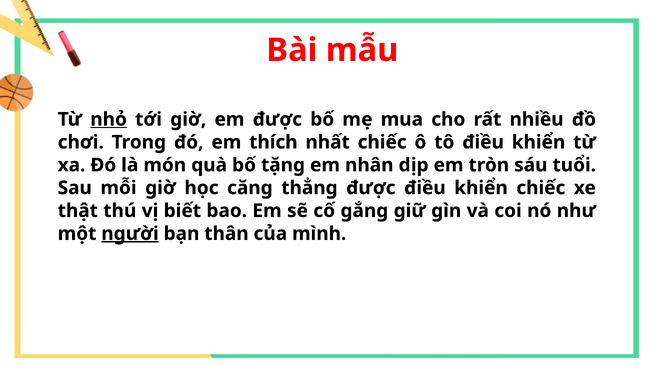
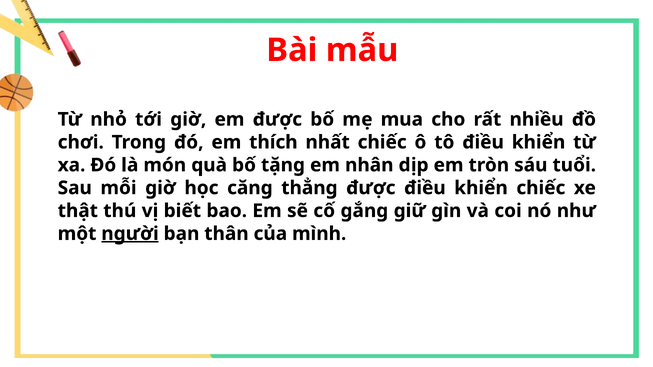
nhỏ underline: present -> none (109, 119)
